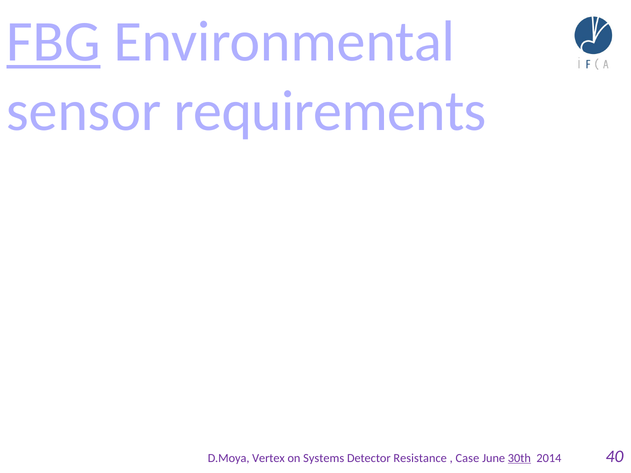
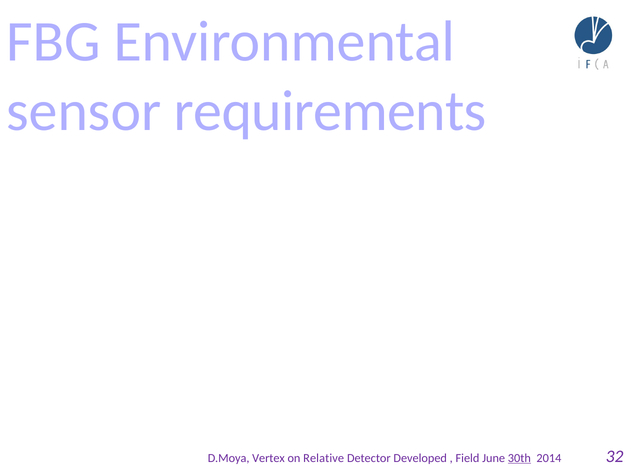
FBG underline: present -> none (53, 42)
Systems: Systems -> Relative (324, 458)
Resistance: Resistance -> Developed (420, 458)
Case: Case -> Field (467, 458)
40: 40 -> 32 (615, 457)
